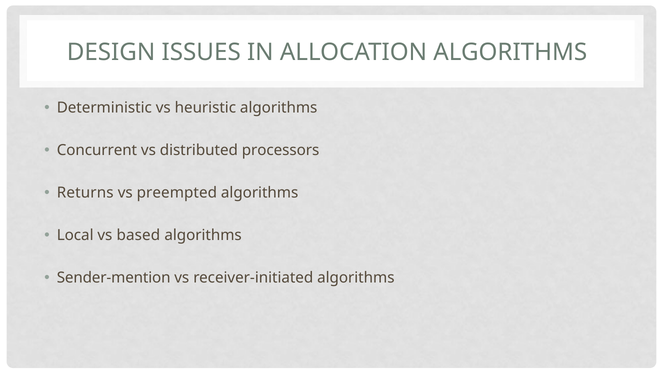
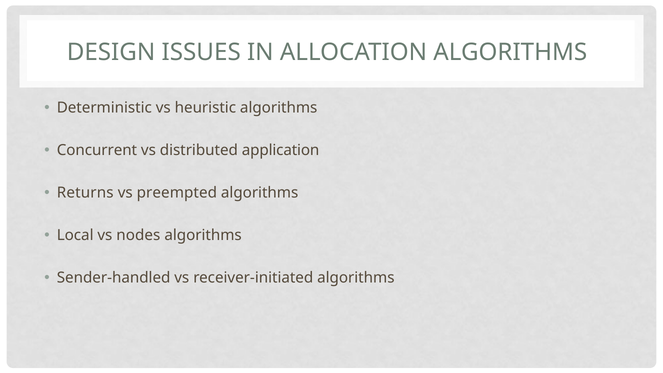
processors: processors -> application (281, 150)
based: based -> nodes (138, 235)
Sender-mention: Sender-mention -> Sender-handled (114, 278)
